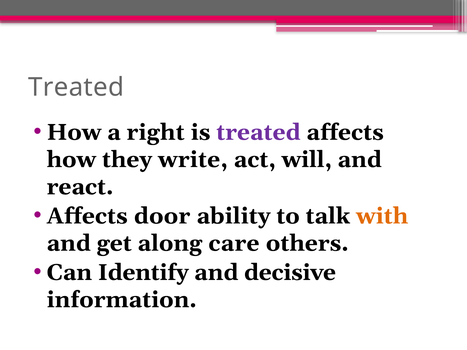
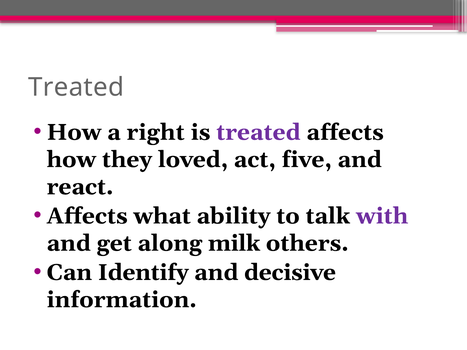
write: write -> loved (193, 160)
will: will -> five (307, 160)
door: door -> what (162, 216)
with colour: orange -> purple (382, 216)
care: care -> milk (234, 243)
